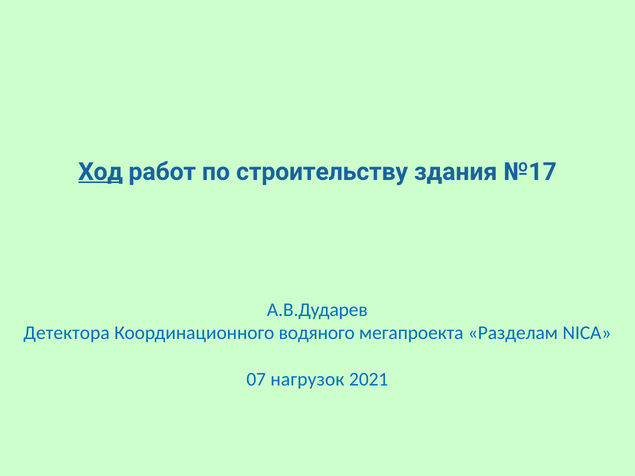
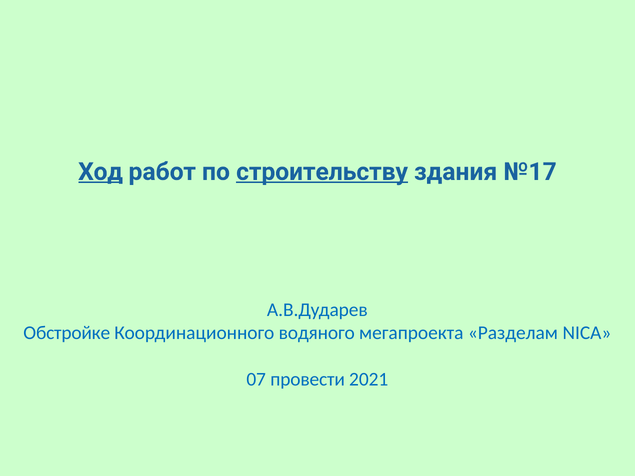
строительству underline: none -> present (322, 172)
Детектора: Детектора -> Обстройке (67, 333)
нагрузок: нагрузок -> провести (308, 380)
